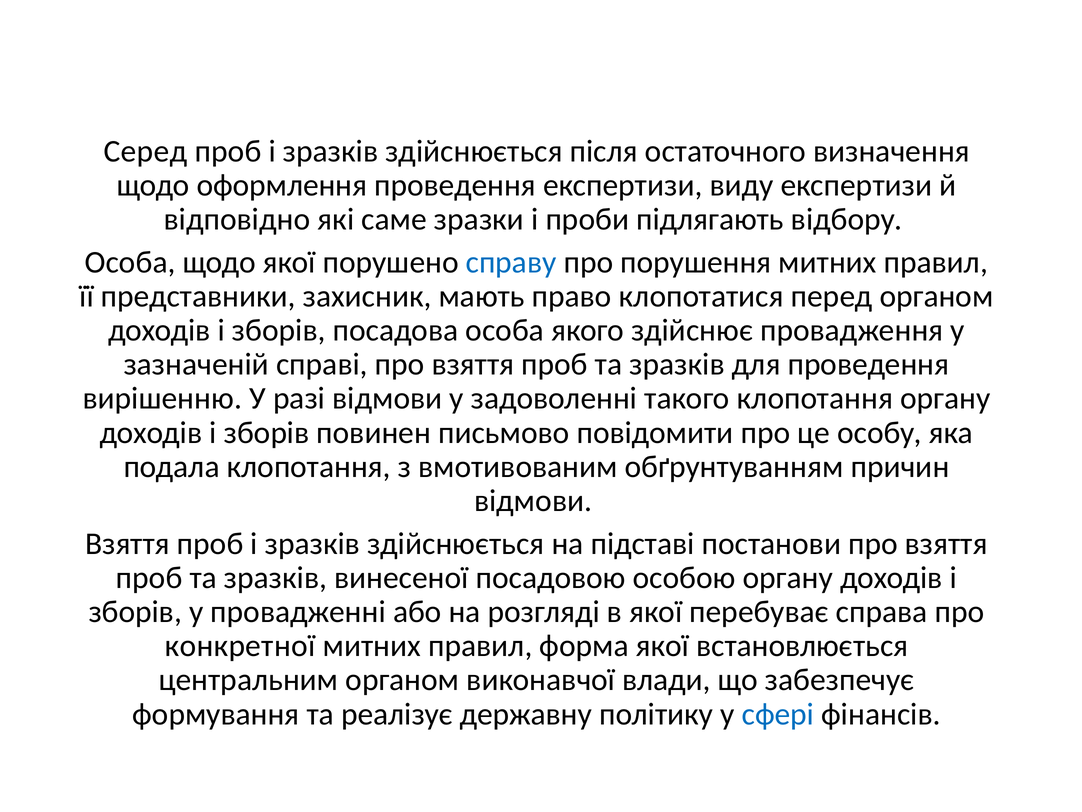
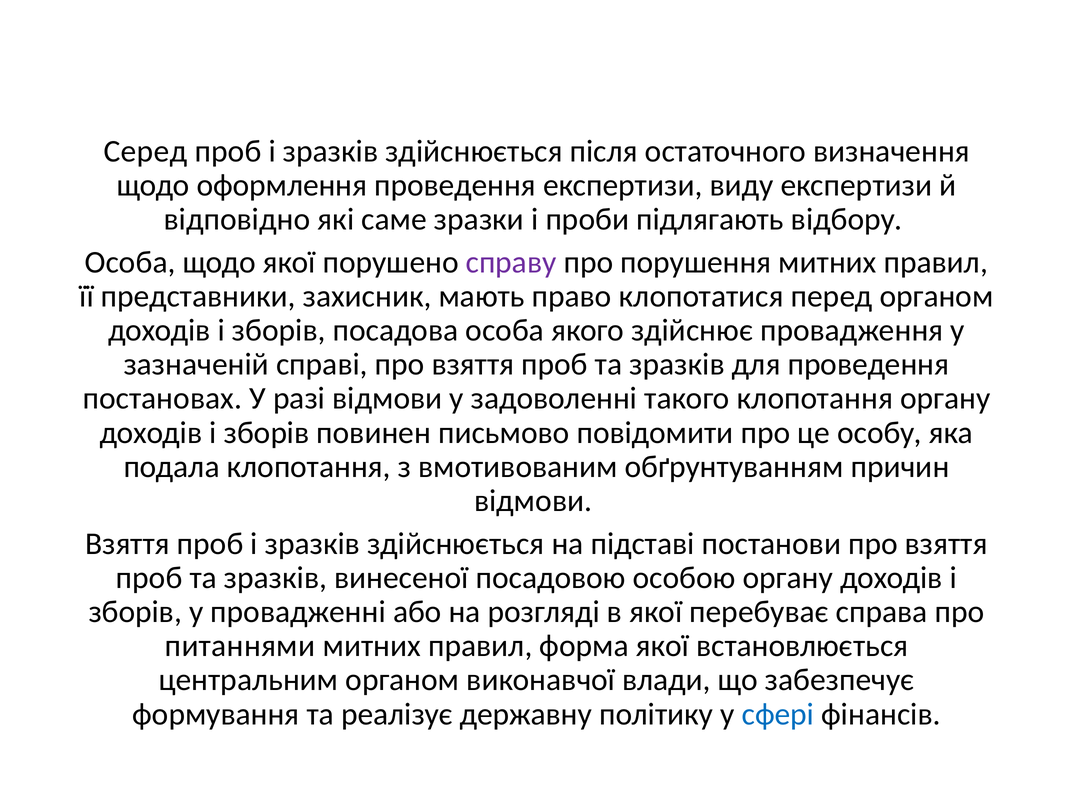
справу colour: blue -> purple (511, 262)
вирішенню: вирішенню -> постановах (162, 398)
конкретної: конкретної -> питаннями (240, 646)
